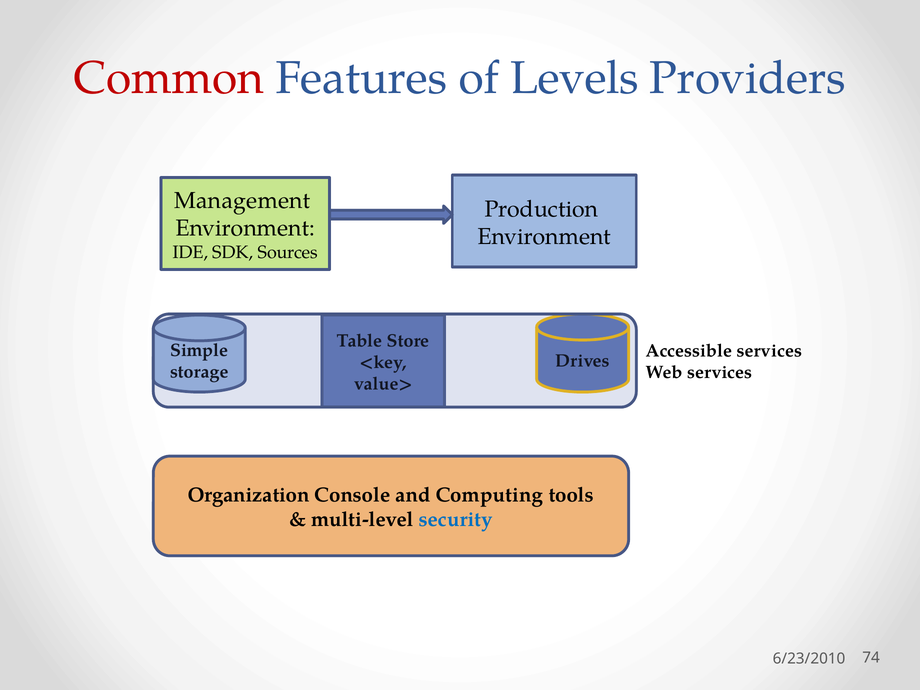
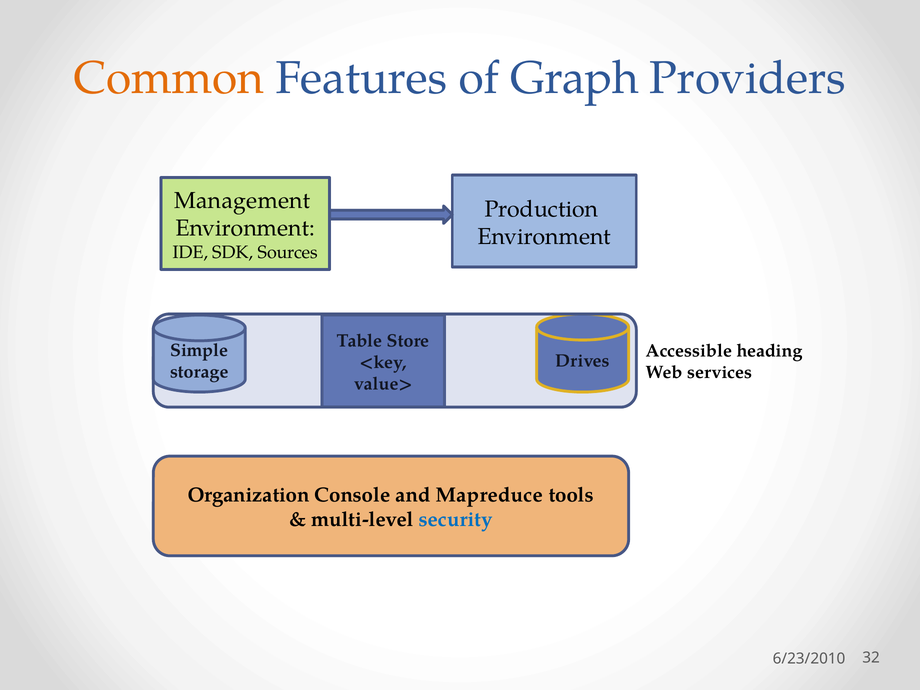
Common colour: red -> orange (169, 78)
Levels: Levels -> Graph (574, 78)
Accessible services: services -> heading (770, 351)
Computing: Computing -> Mapreduce (489, 495)
74: 74 -> 32 (871, 658)
